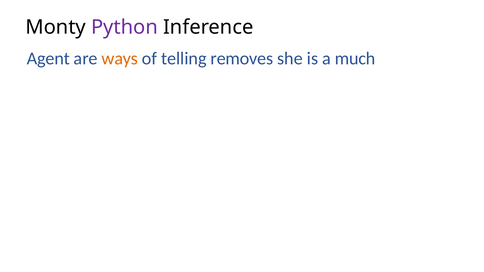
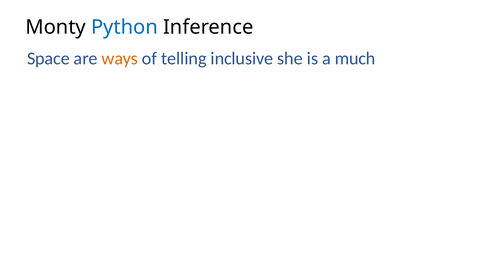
Python colour: purple -> blue (125, 27)
Agent: Agent -> Space (48, 59)
removes: removes -> inclusive (242, 59)
